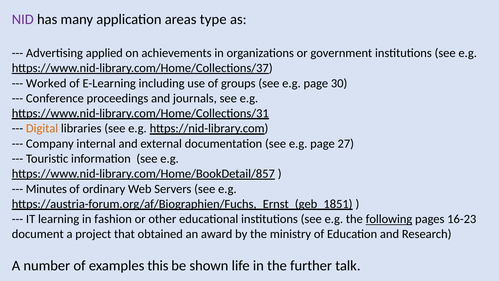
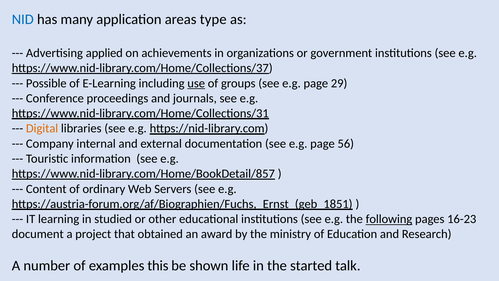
NID colour: purple -> blue (23, 19)
Worked: Worked -> Possible (46, 83)
use underline: none -> present (196, 83)
30: 30 -> 29 (339, 83)
27: 27 -> 56 (346, 144)
Minutes: Minutes -> Content (46, 189)
fashion: fashion -> studied (113, 219)
further: further -> started (311, 265)
